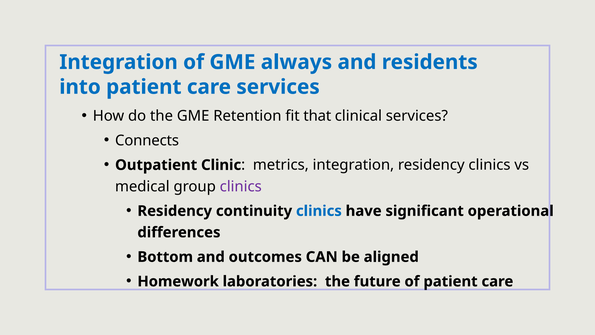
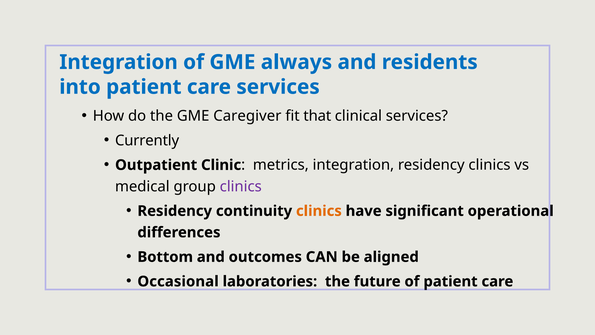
Retention: Retention -> Caregiver (247, 116)
Connects: Connects -> Currently (147, 140)
clinics colour: blue -> orange (319, 211)
Homework: Homework -> Occasional (178, 281)
